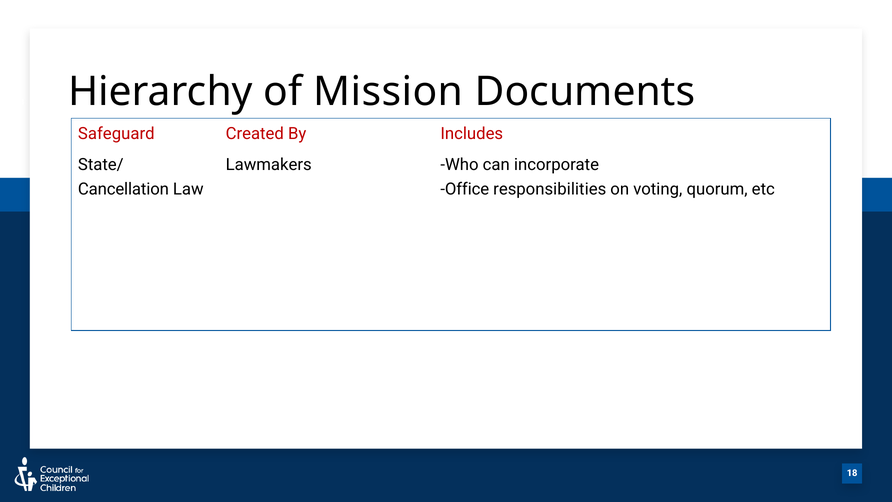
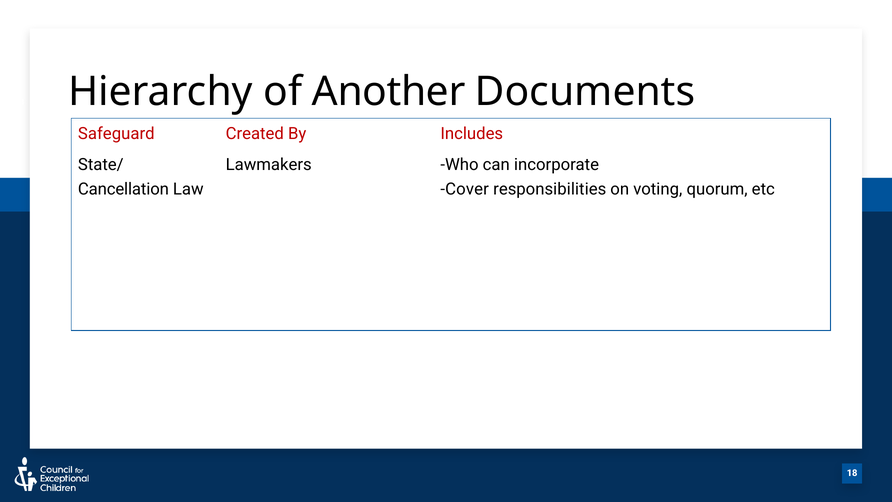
Mission: Mission -> Another (389, 92)
Office: Office -> Cover (465, 189)
